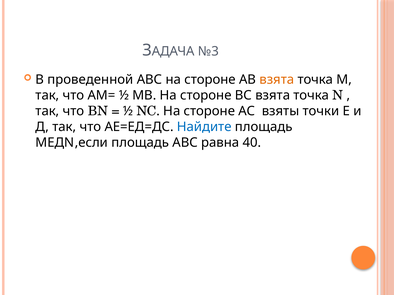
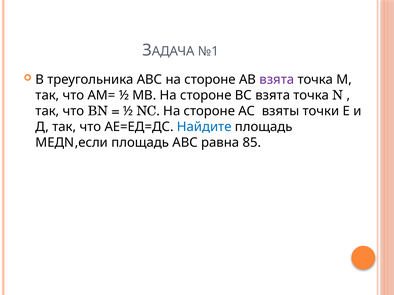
№3: №3 -> №1 (208, 52)
проведенной: проведенной -> треугольника (90, 80)
взята colour: orange -> purple (277, 80)
40: 40 -> 85 (252, 143)
